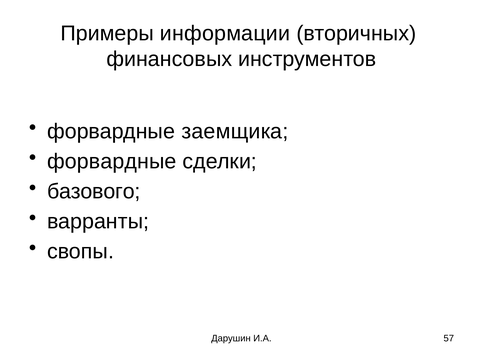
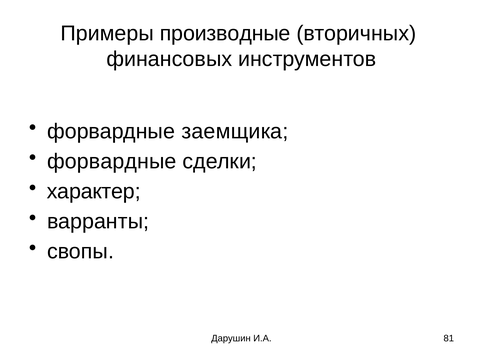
информации: информации -> производные (225, 33)
базового: базового -> характер (94, 192)
57: 57 -> 81 (449, 339)
